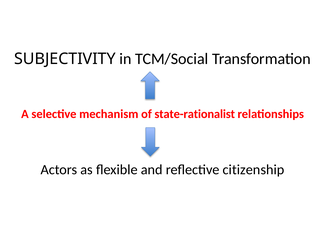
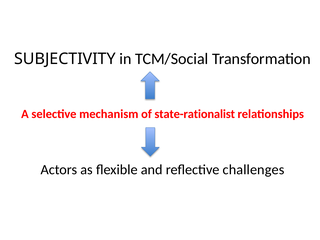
citizenship: citizenship -> challenges (254, 170)
